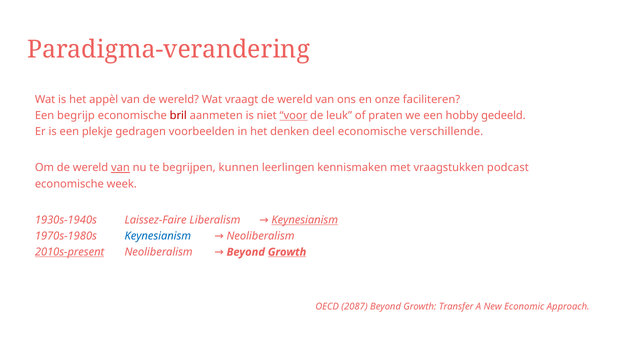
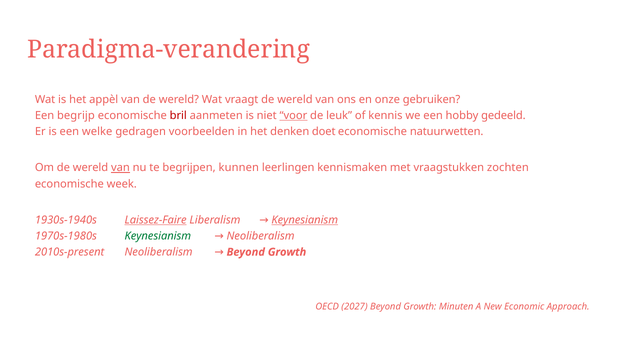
faciliteren: faciliteren -> gebruiken (432, 100)
praten: praten -> kennis (385, 116)
plekje: plekje -> welke (97, 132)
deel: deel -> doet (324, 132)
verschillende: verschillende -> natuurwetten (447, 132)
podcast: podcast -> zochten (508, 168)
Laissez-Faire underline: none -> present (156, 220)
Keynesianism colour: blue -> green (158, 236)
2010s-present underline: present -> none (70, 252)
Growth underline: present -> none (287, 252)
2087: 2087 -> 2027 (354, 307)
Transfer: Transfer -> Minuten (456, 307)
